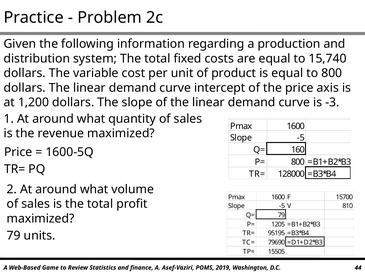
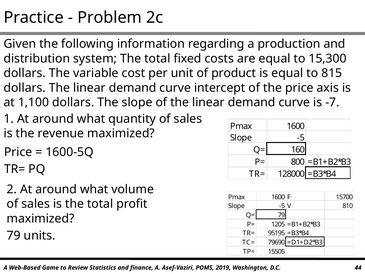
15,740: 15,740 -> 15,300 (328, 59)
to 800: 800 -> 815 (332, 73)
1,200: 1,200 -> 1,100 (34, 102)
-3: -3 -> -7 (332, 102)
